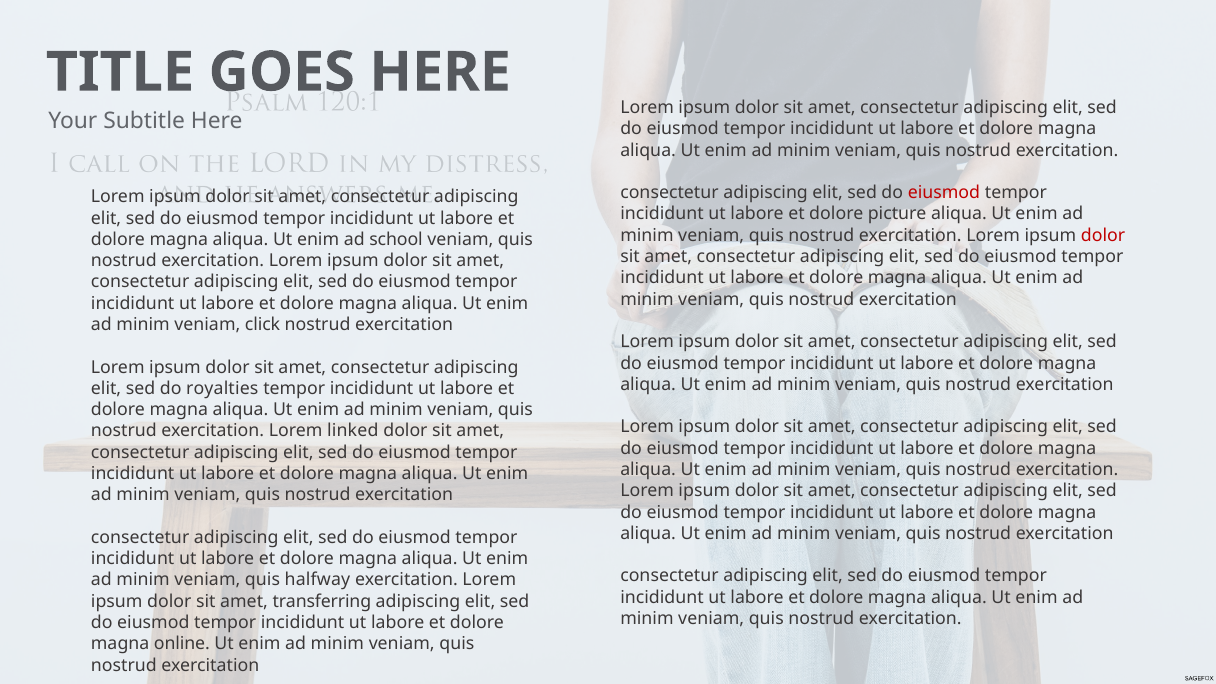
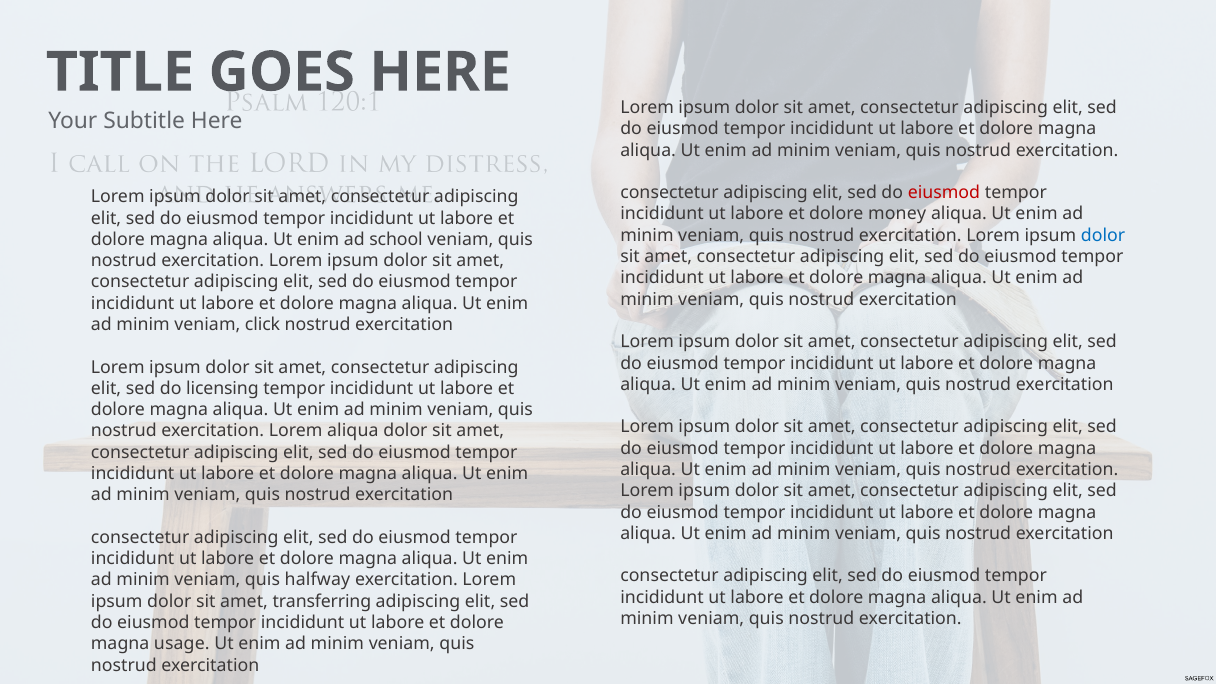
picture: picture -> money (897, 214)
dolor colour: red -> blue (1103, 235)
royalties: royalties -> licensing (222, 388)
Lorem linked: linked -> aliqua (353, 431)
online: online -> usage (182, 644)
